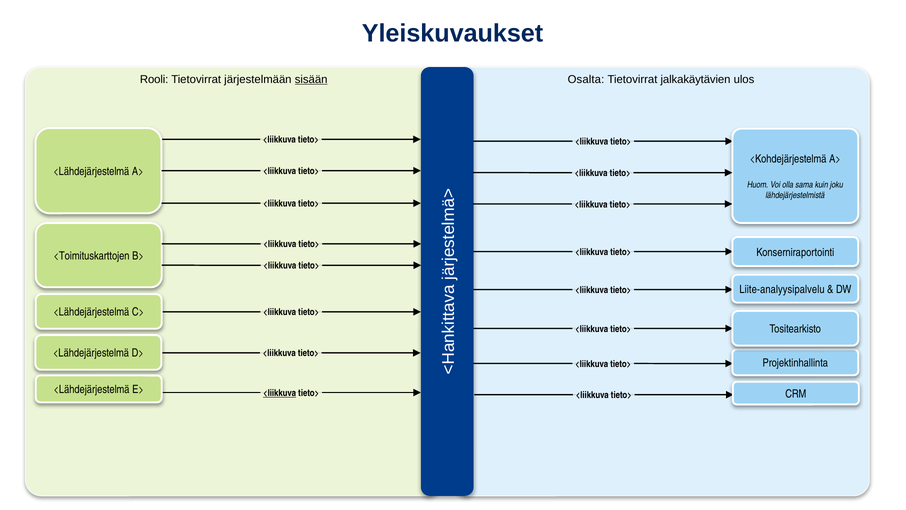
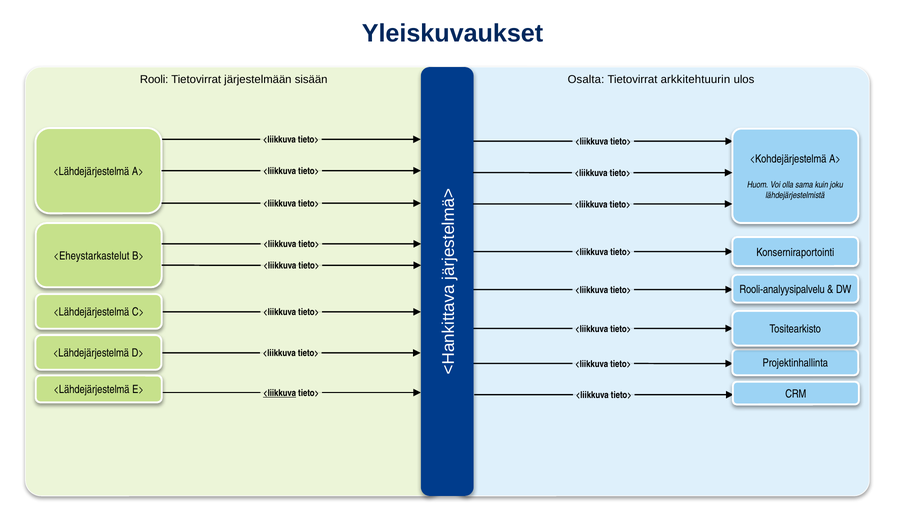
sisään underline: present -> none (311, 79)
jalkakäytävien: jalkakäytävien -> arkkitehtuurin (695, 79)
<Toimituskarttojen: <Toimituskarttojen -> <Eheystarkastelut (92, 256)
Liite-analyysipalvelu: Liite-analyysipalvelu -> Rooli-analyysipalvelu (782, 289)
